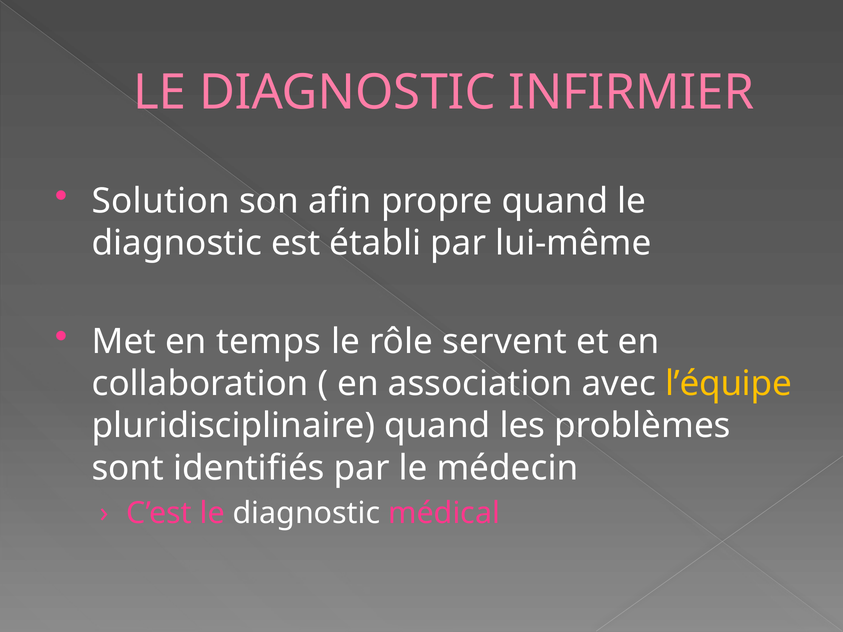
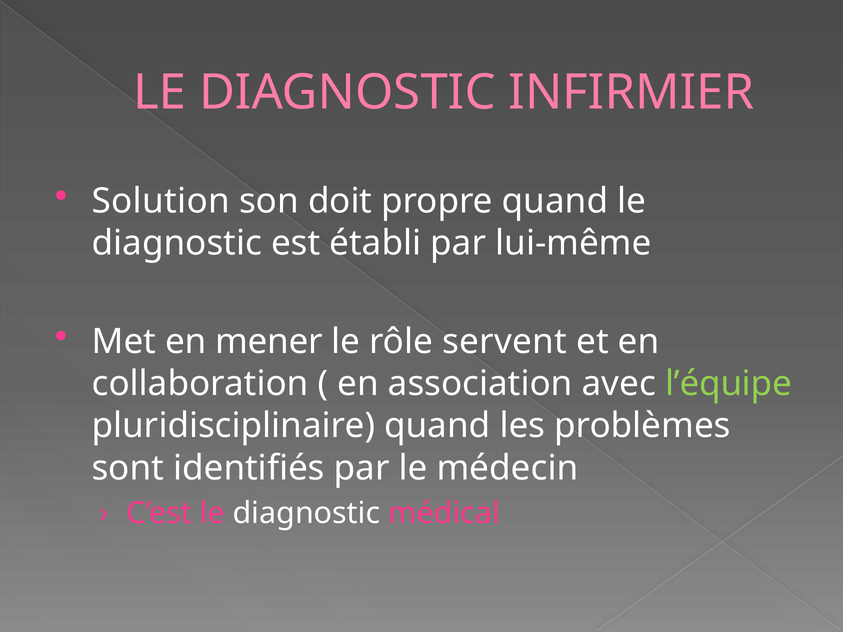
afin: afin -> doit (340, 201)
temps: temps -> mener (269, 342)
l’équipe colour: yellow -> light green (728, 384)
